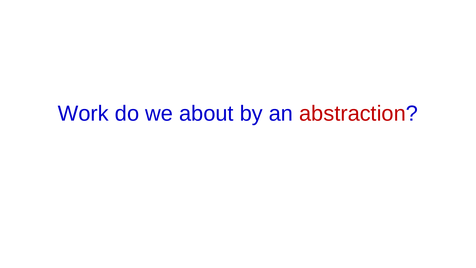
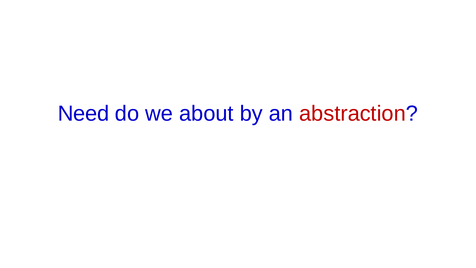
Work: Work -> Need (84, 113)
